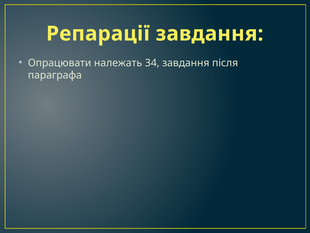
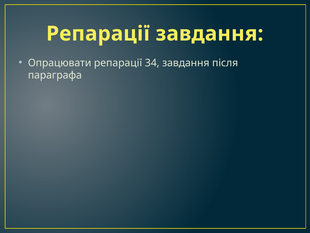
Опрацювати належать: належать -> репарації (118, 63)
